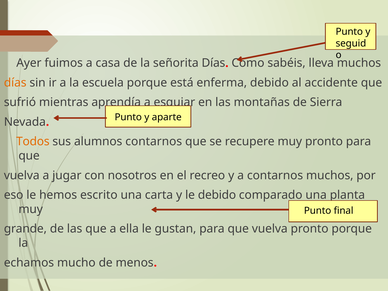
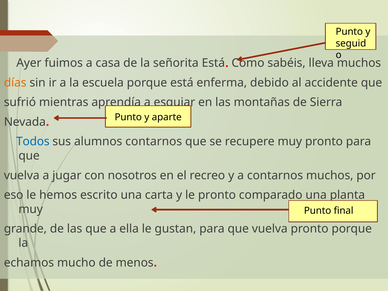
señorita Días: Días -> Está (213, 63)
Todos colour: orange -> blue (33, 142)
le debido: debido -> pronto (217, 195)
